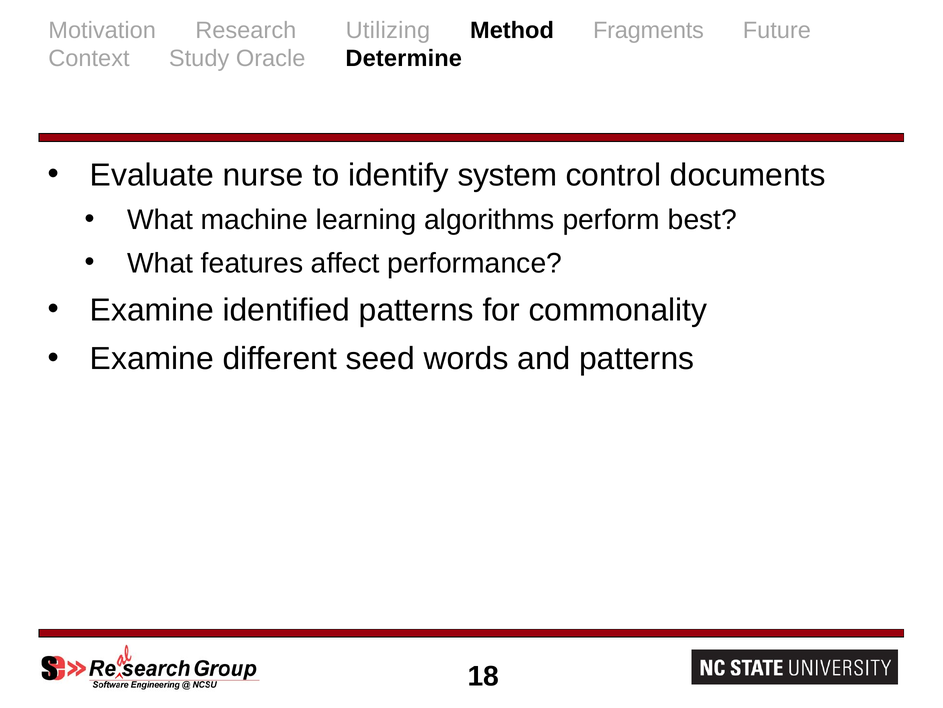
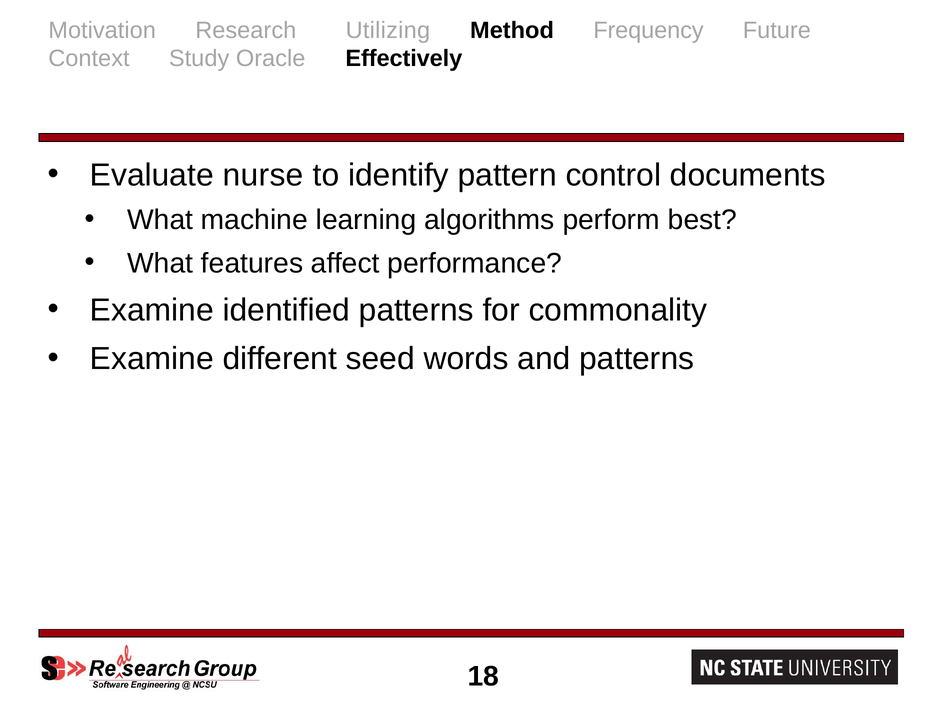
Fragments: Fragments -> Frequency (648, 30)
Determine: Determine -> Effectively (404, 59)
system: system -> pattern (507, 175)
